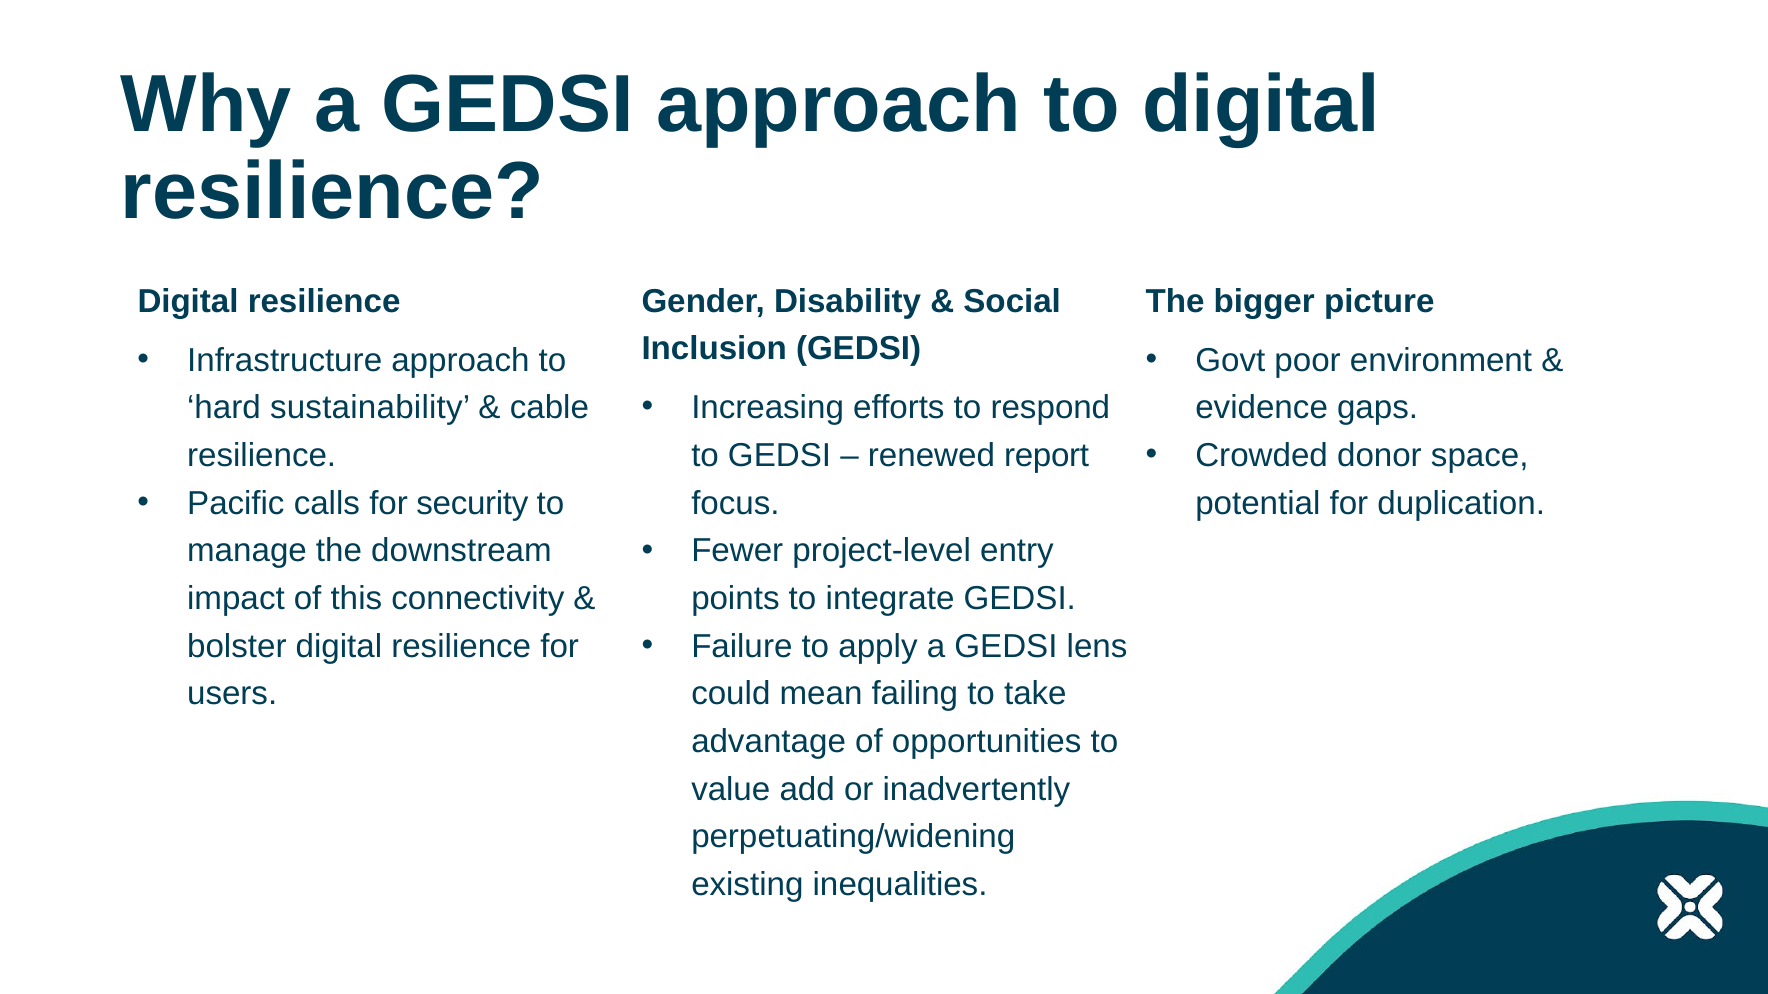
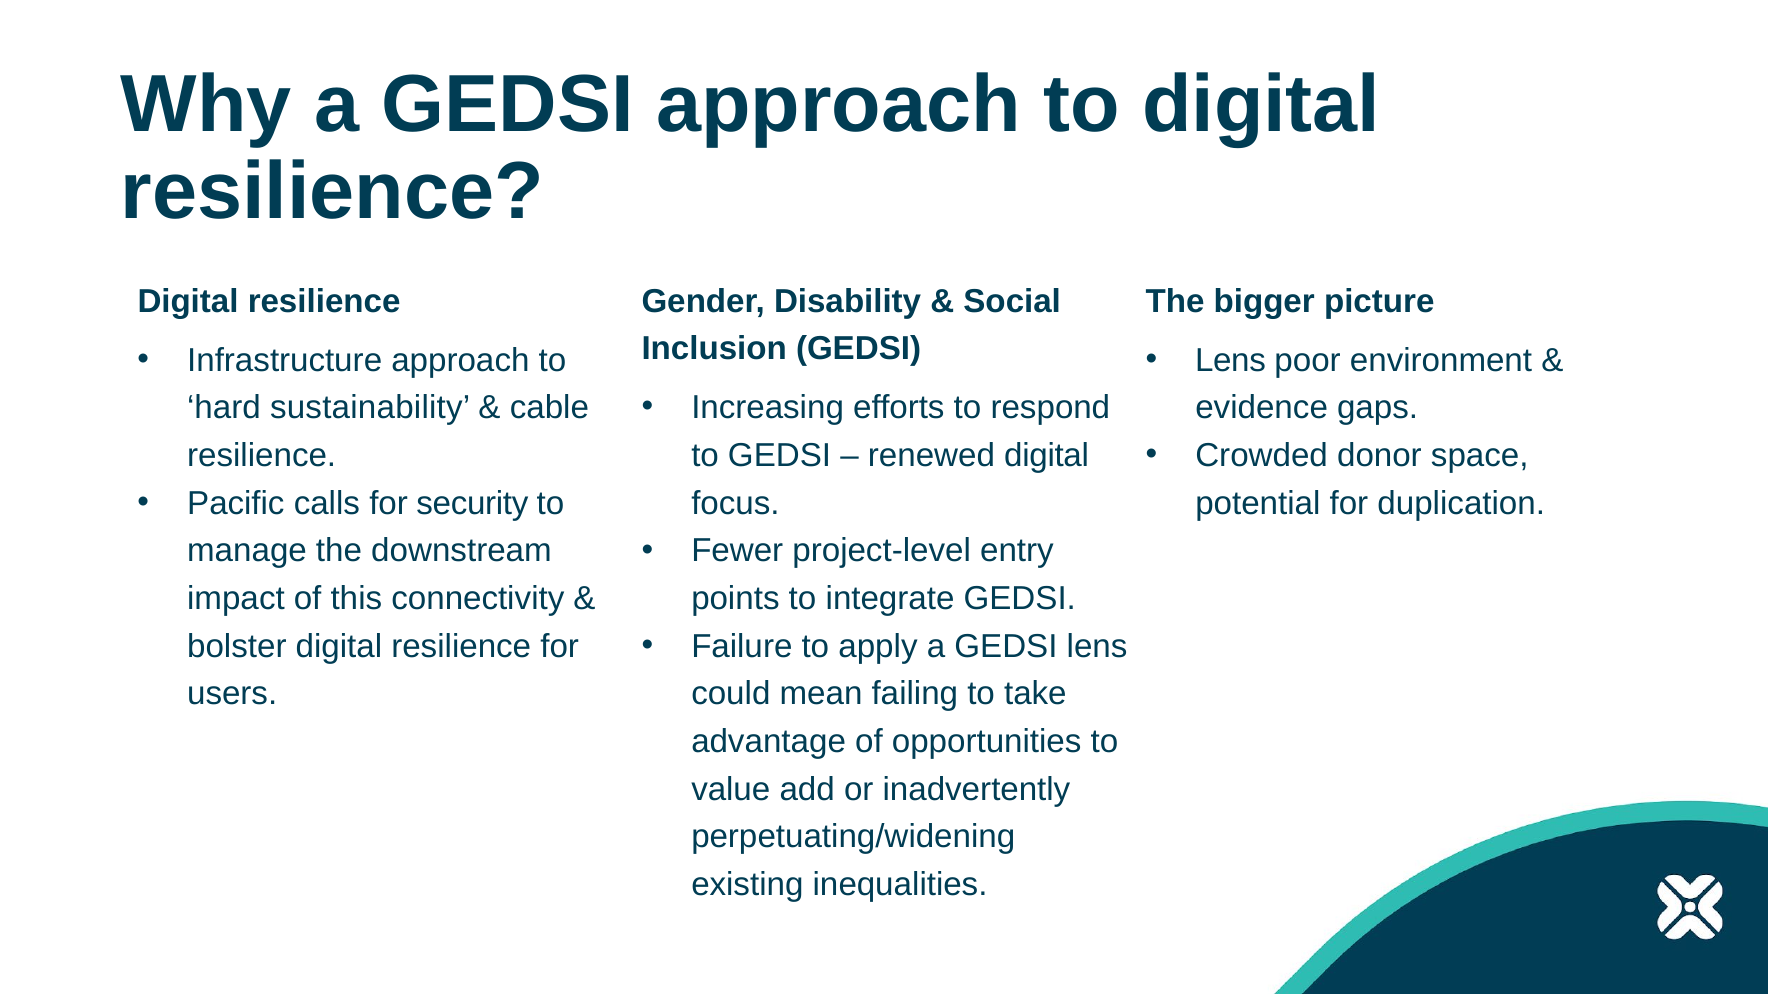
Govt: Govt -> Lens (1230, 360)
renewed report: report -> digital (1047, 456)
